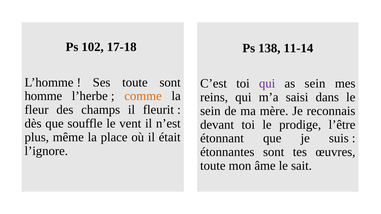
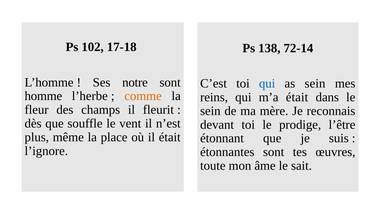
11-14: 11-14 -> 72-14 (298, 48)
Ses toute: toute -> notre (135, 82)
qui colour: purple -> blue (267, 84)
m’a saisi: saisi -> était (297, 97)
